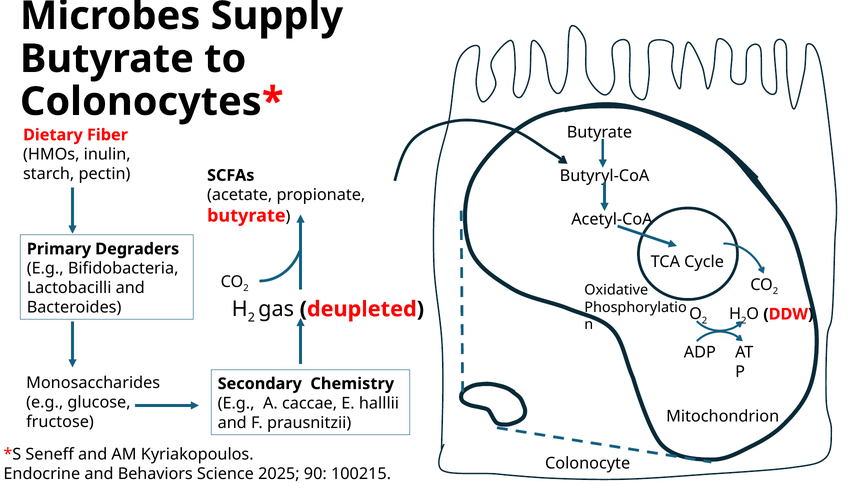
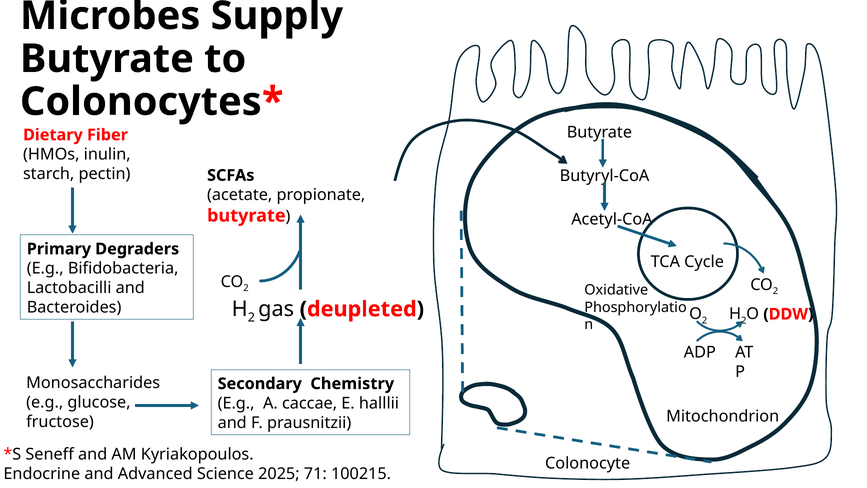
Behaviors: Behaviors -> Advanced (155, 473)
90: 90 -> 71 (315, 473)
